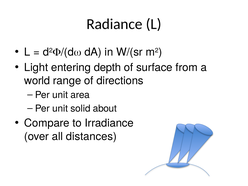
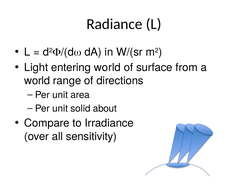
entering depth: depth -> world (107, 67)
distances: distances -> sensitivity (91, 136)
